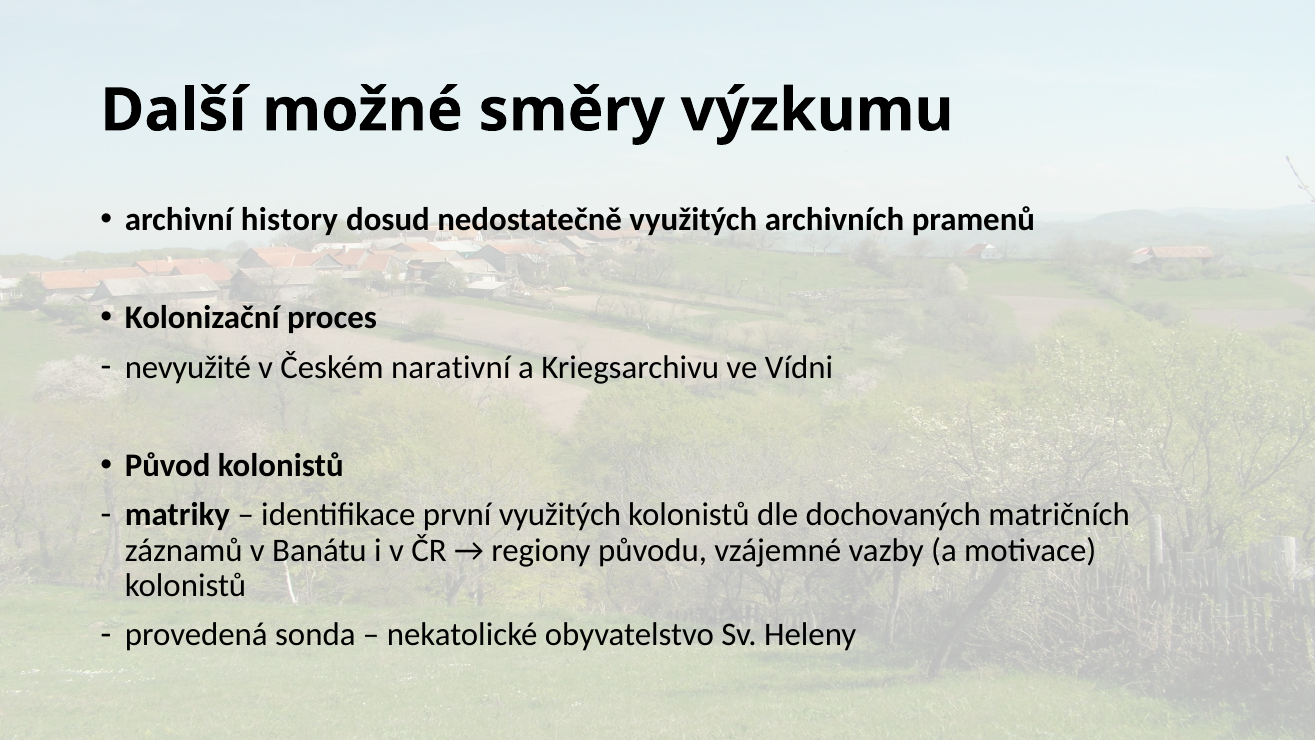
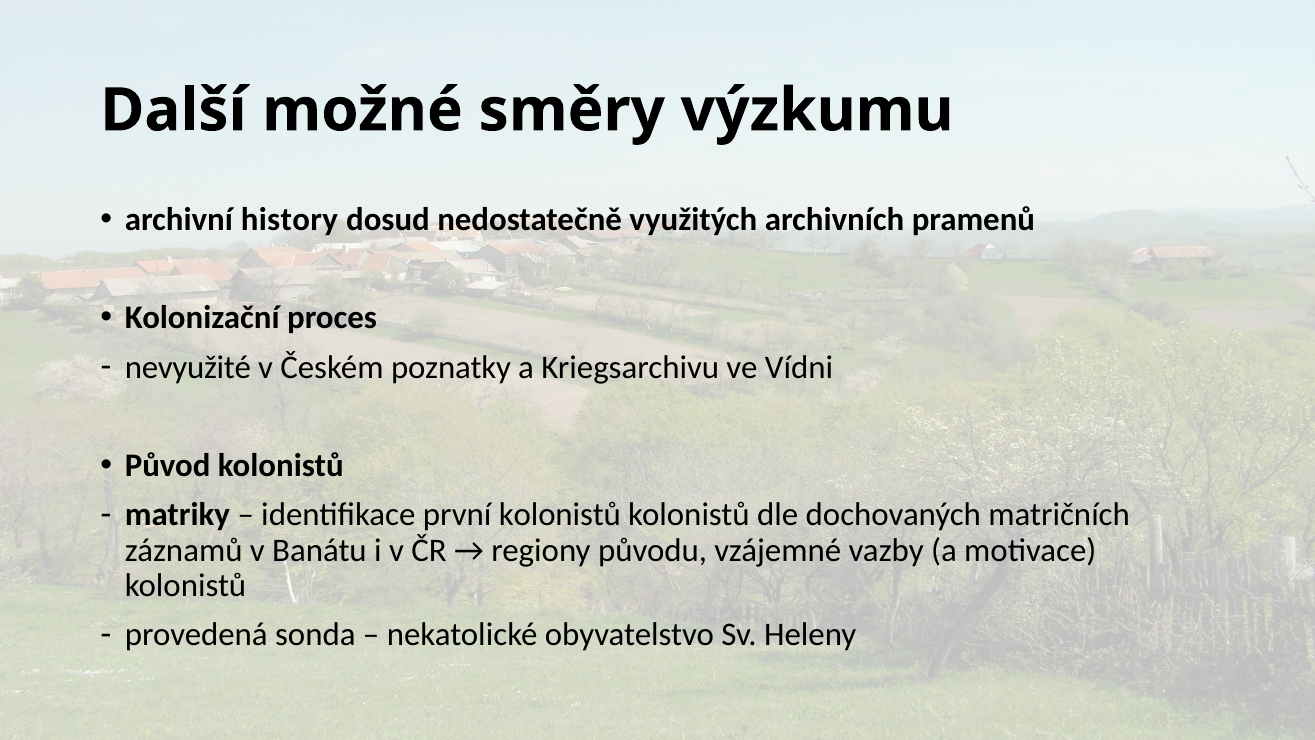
narativní: narativní -> poznatky (451, 367)
první využitých: využitých -> kolonistů (560, 515)
